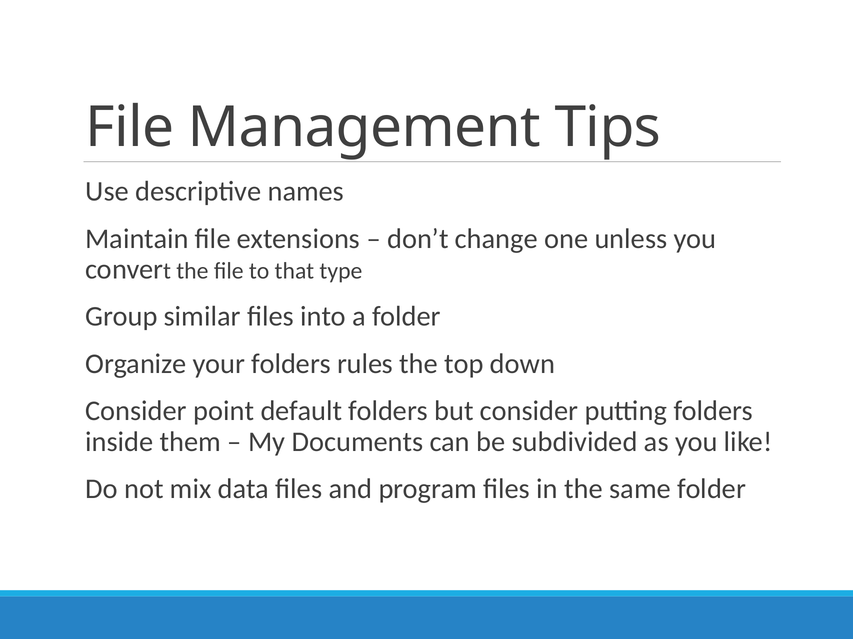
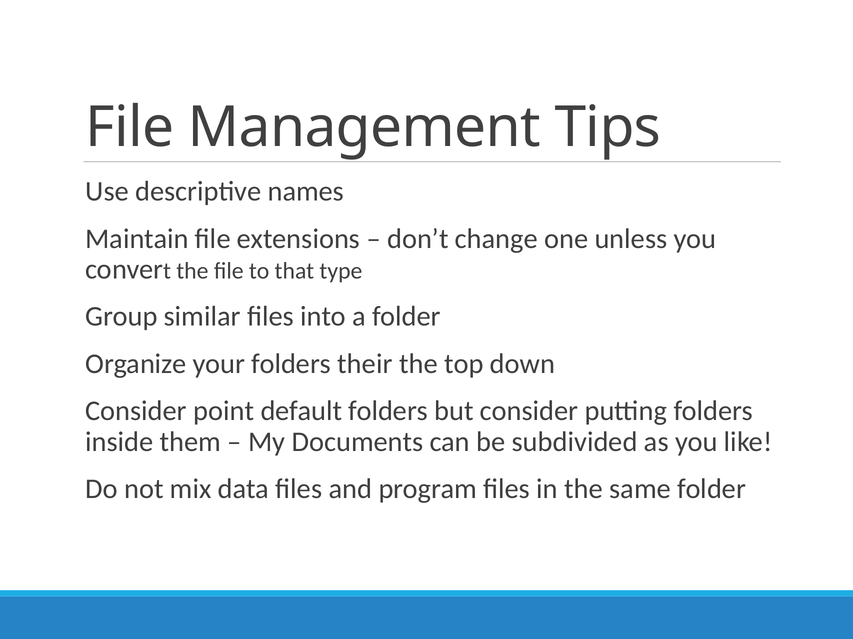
rules: rules -> their (365, 364)
